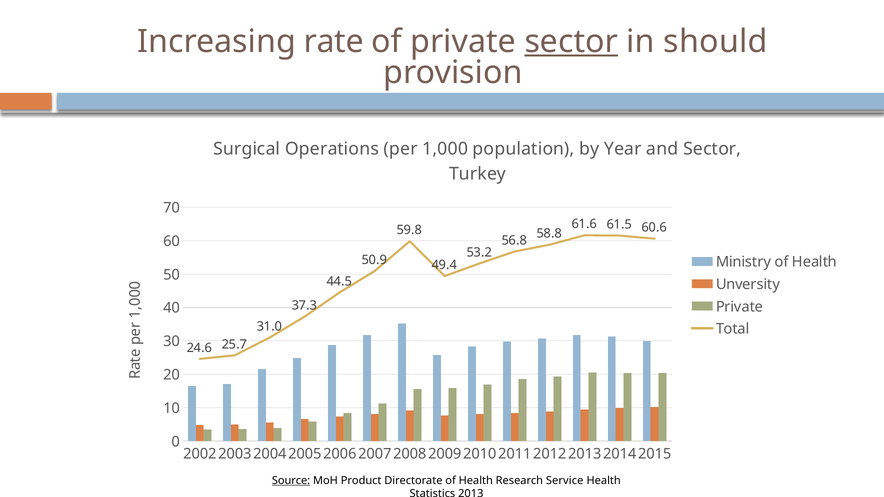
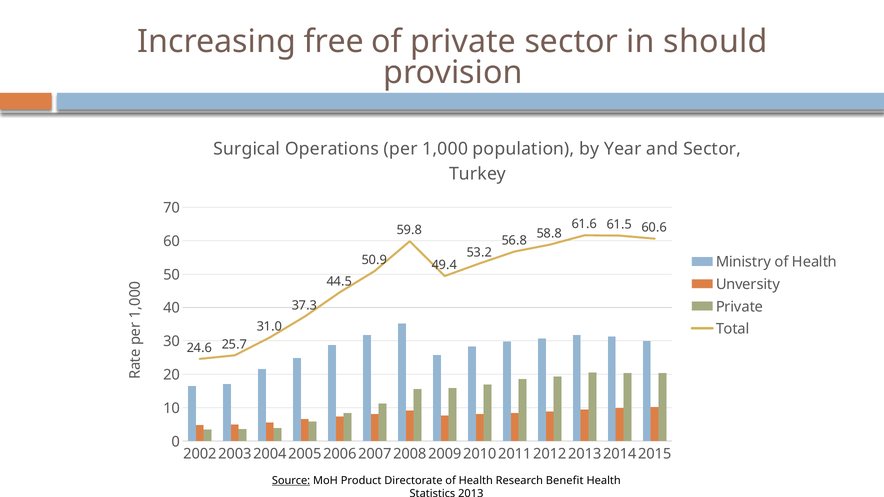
rate: rate -> free (334, 42)
sector underline: present -> none (571, 42)
Service: Service -> Benefit (565, 481)
